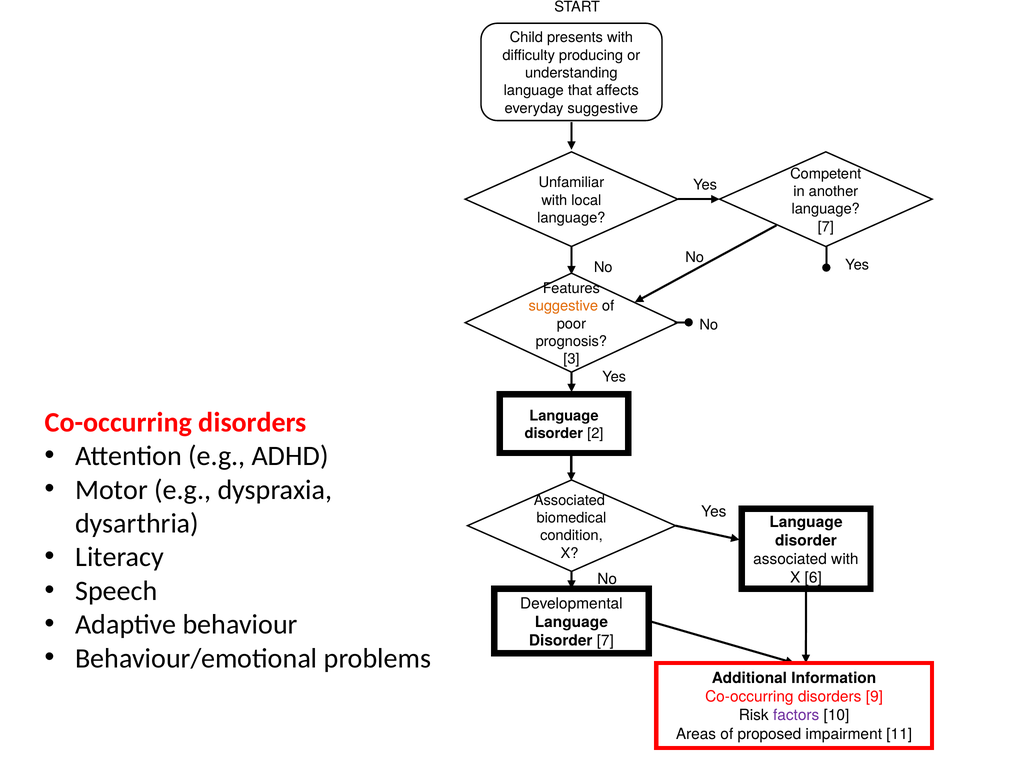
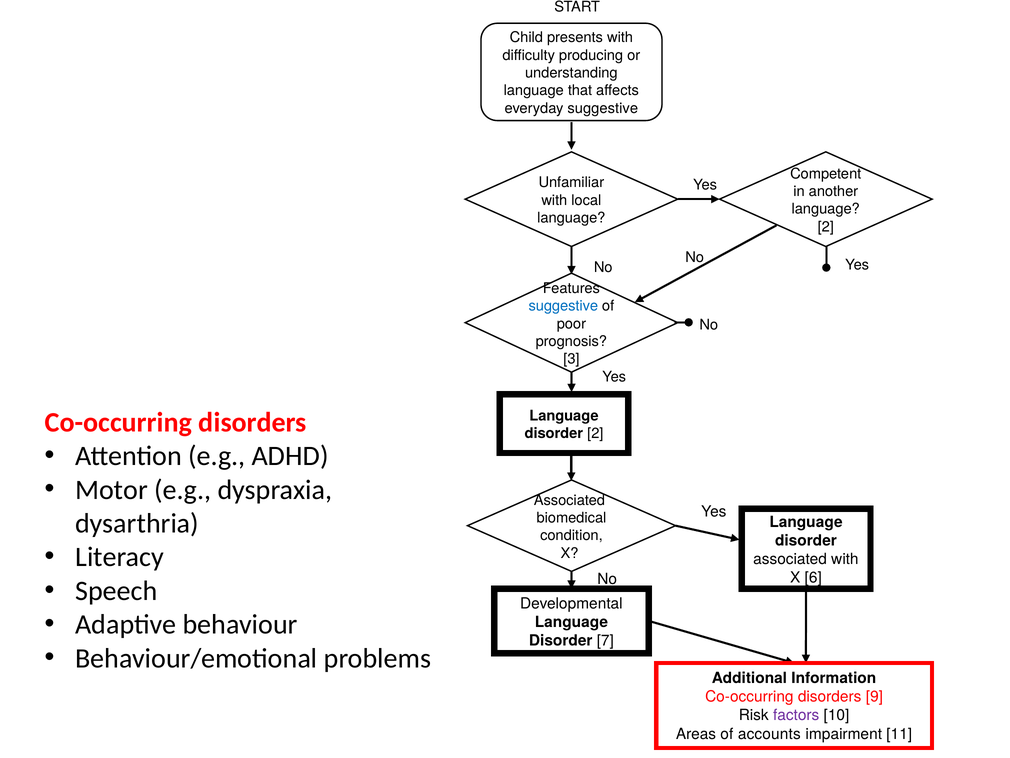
7: 7 -> 2 (826, 227)
suggestive colour: orange -> blue (563, 306)
proposed: proposed -> accounts (769, 733)
